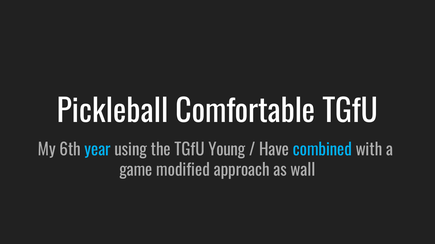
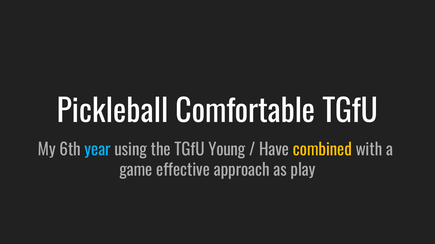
combined colour: light blue -> yellow (322, 151)
modified: modified -> effective (183, 171)
wall: wall -> play (303, 171)
